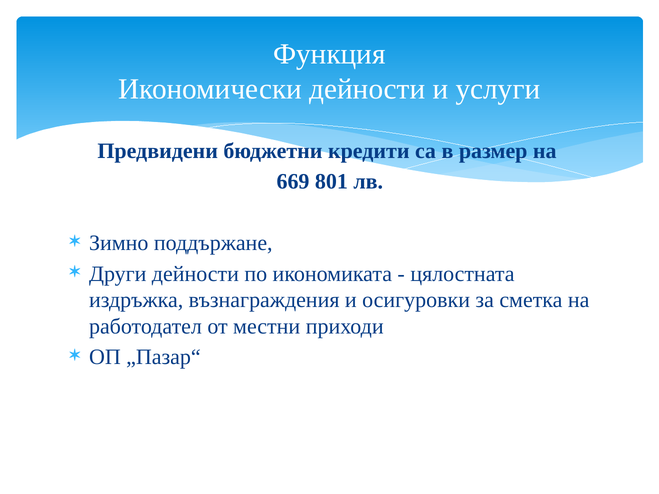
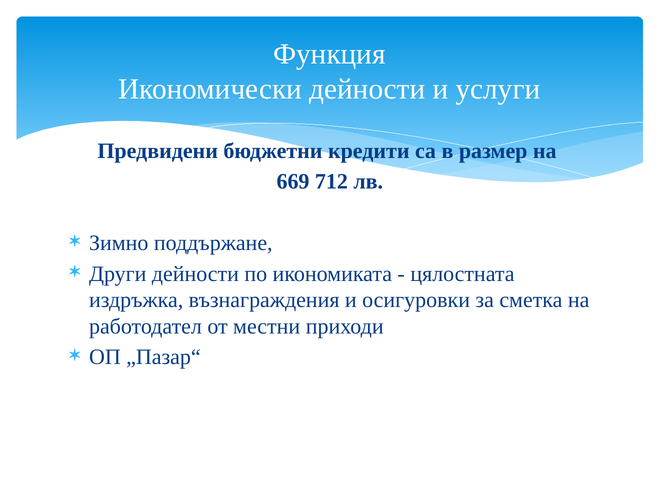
801: 801 -> 712 (331, 182)
